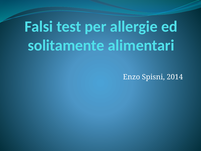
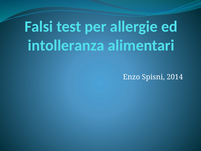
solitamente: solitamente -> intolleranza (66, 45)
